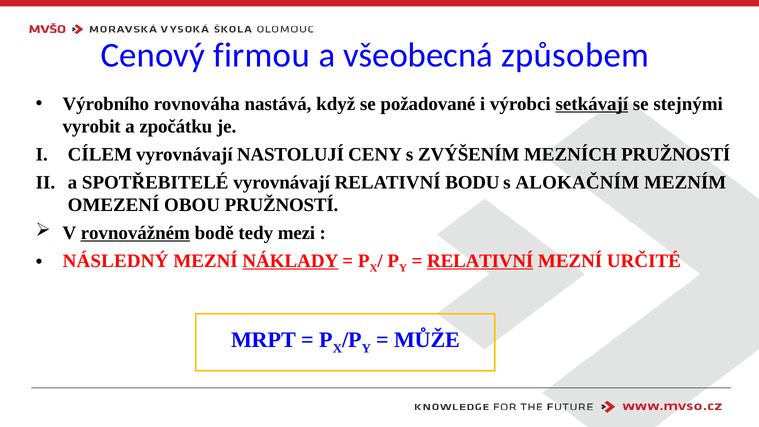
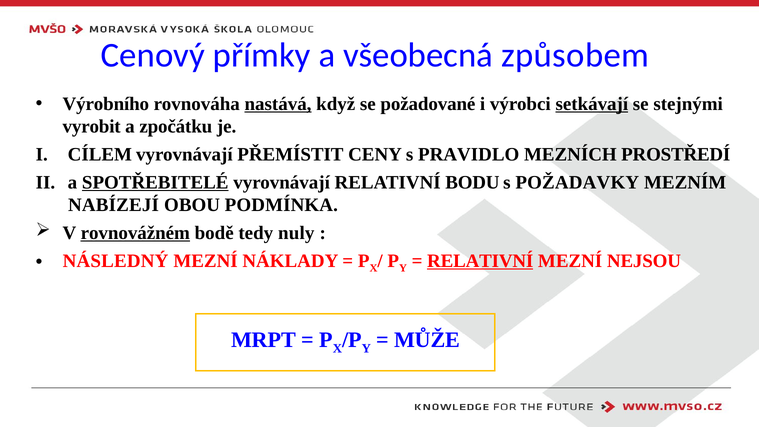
firmou: firmou -> přímky (262, 55)
nastává underline: none -> present (278, 104)
NASTOLUJÍ: NASTOLUJÍ -> PŘEMÍSTIT (290, 154)
ZVÝŠENÍM: ZVÝŠENÍM -> PRAVIDLO (469, 154)
MEZNÍCH PRUŽNOSTÍ: PRUŽNOSTÍ -> PROSTŘEDÍ (676, 154)
SPOTŘEBITELÉ underline: none -> present (155, 182)
ALOKAČNÍM: ALOKAČNÍM -> POŽADAVKY (577, 182)
OMEZENÍ: OMEZENÍ -> NABÍZEJÍ (114, 205)
OBOU PRUŽNOSTÍ: PRUŽNOSTÍ -> PODMÍNKA (281, 205)
mezi: mezi -> nuly (296, 233)
NÁKLADY underline: present -> none (290, 261)
URČITÉ: URČITÉ -> NEJSOU (644, 261)
